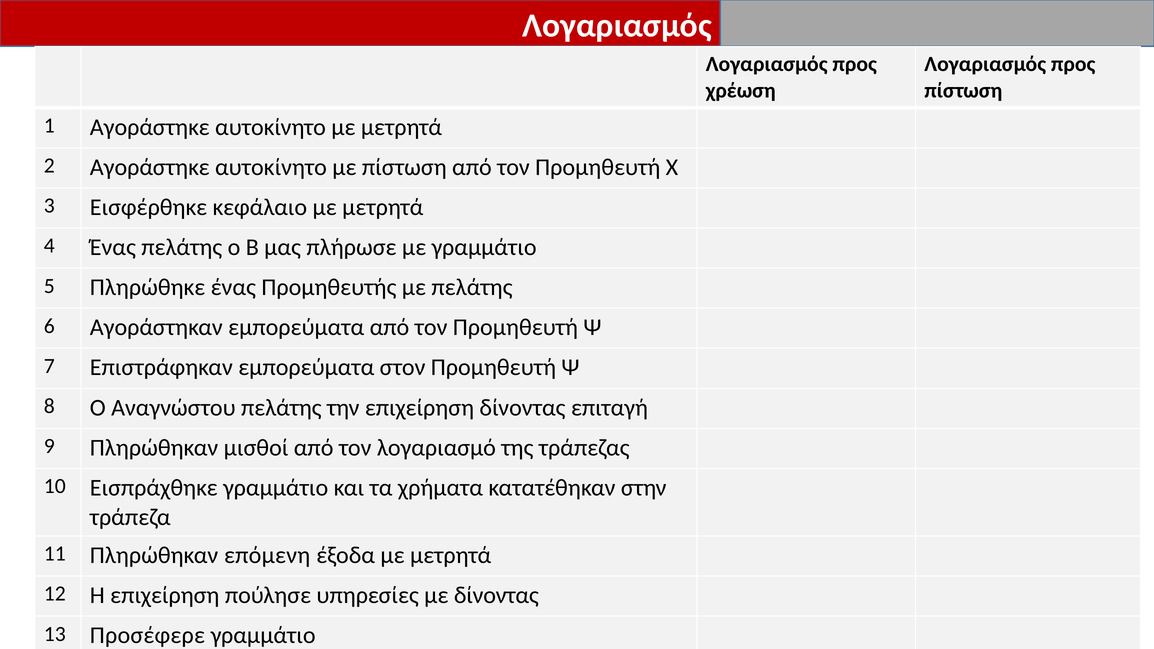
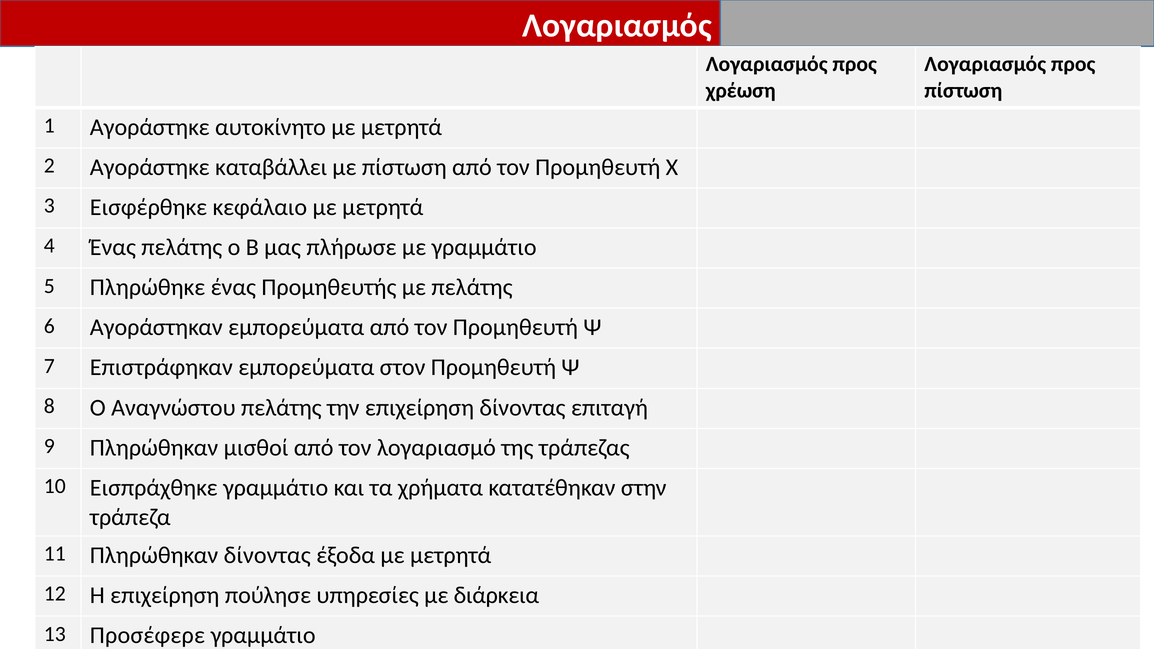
2 Αγοράστηκε αυτοκίνητο: αυτοκίνητο -> καταβάλλει (271, 167)
Πληρώθηκαν επόμενη: επόμενη -> δίνοντας (267, 555)
με δίνοντας: δίνοντας -> διάρκεια (496, 595)
